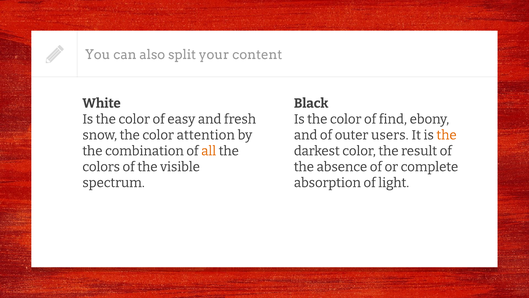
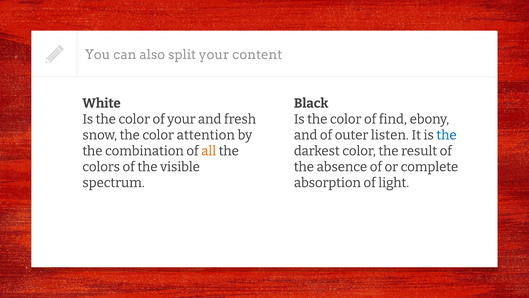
of easy: easy -> your (181, 119)
users: users -> listen (390, 135)
the colour: orange -> blue (447, 135)
